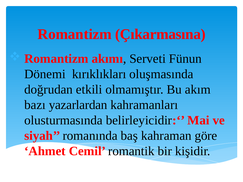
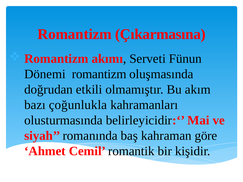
Dönemi kırıklıkları: kırıklıkları -> romantizm (99, 74)
yazarlardan: yazarlardan -> çoğunlukla (78, 105)
